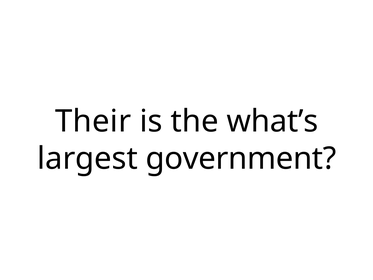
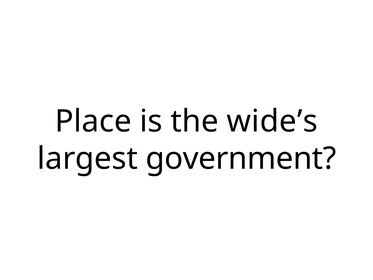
Their: Their -> Place (93, 121)
what’s: what’s -> wide’s (272, 121)
